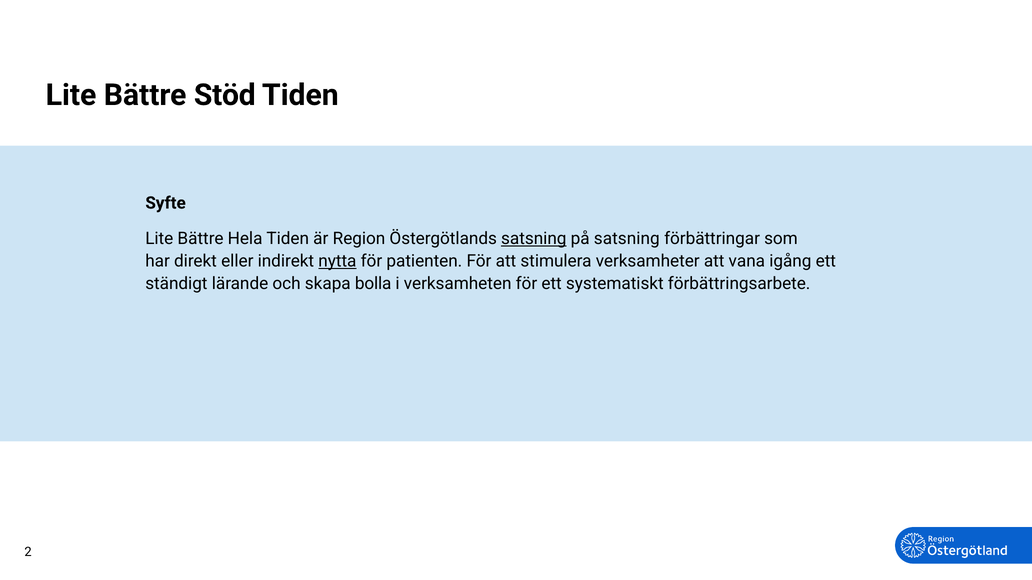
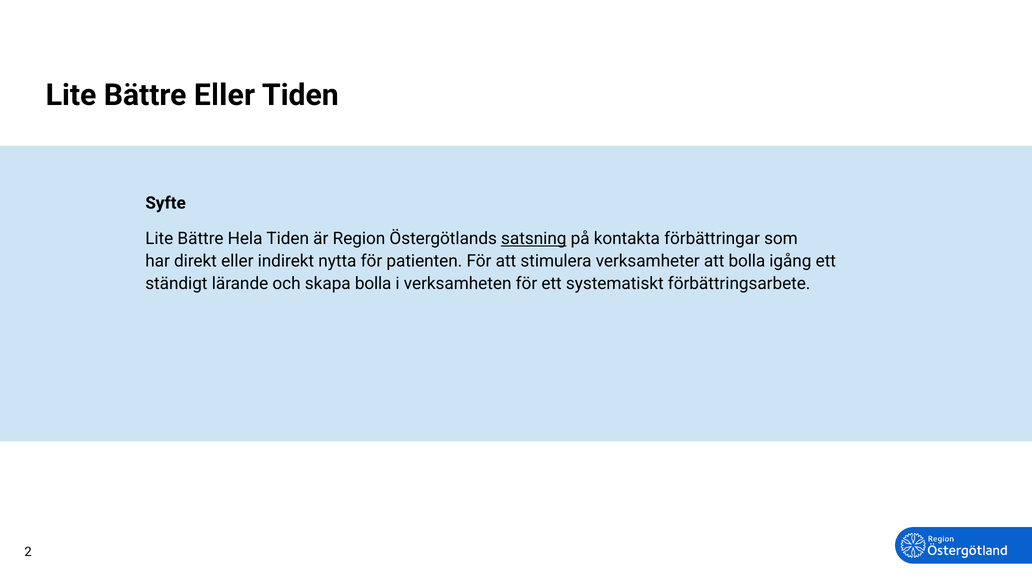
Bättre Stöd: Stöd -> Eller (224, 95)
på satsning: satsning -> kontakta (627, 239)
nytta underline: present -> none (337, 261)
att vana: vana -> bolla (747, 261)
